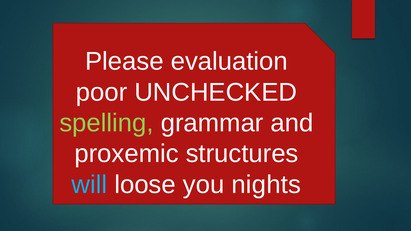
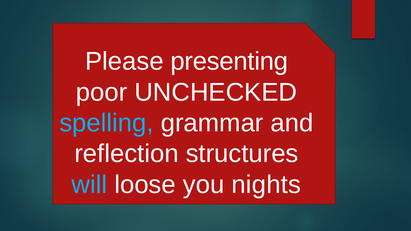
evaluation: evaluation -> presenting (229, 61)
spelling colour: light green -> light blue (107, 123)
proxemic: proxemic -> reflection (127, 154)
